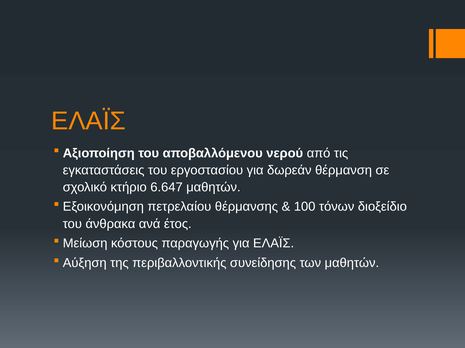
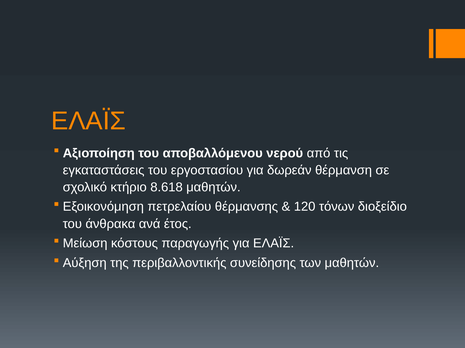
6.647: 6.647 -> 8.618 (167, 188)
100: 100 -> 120 (305, 207)
